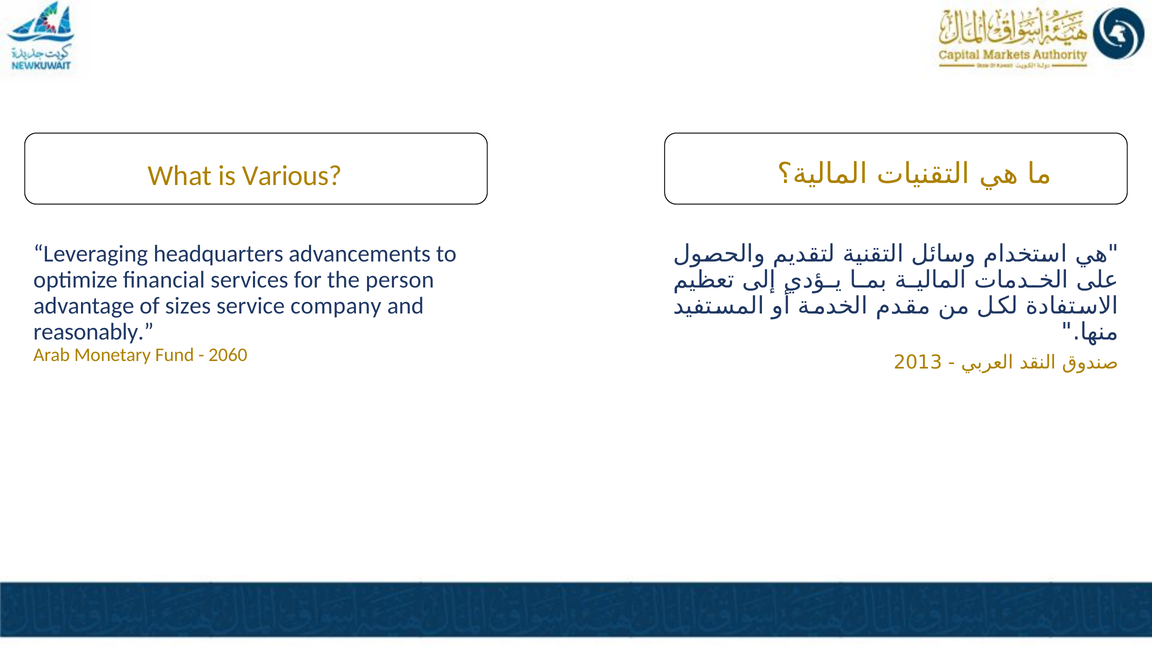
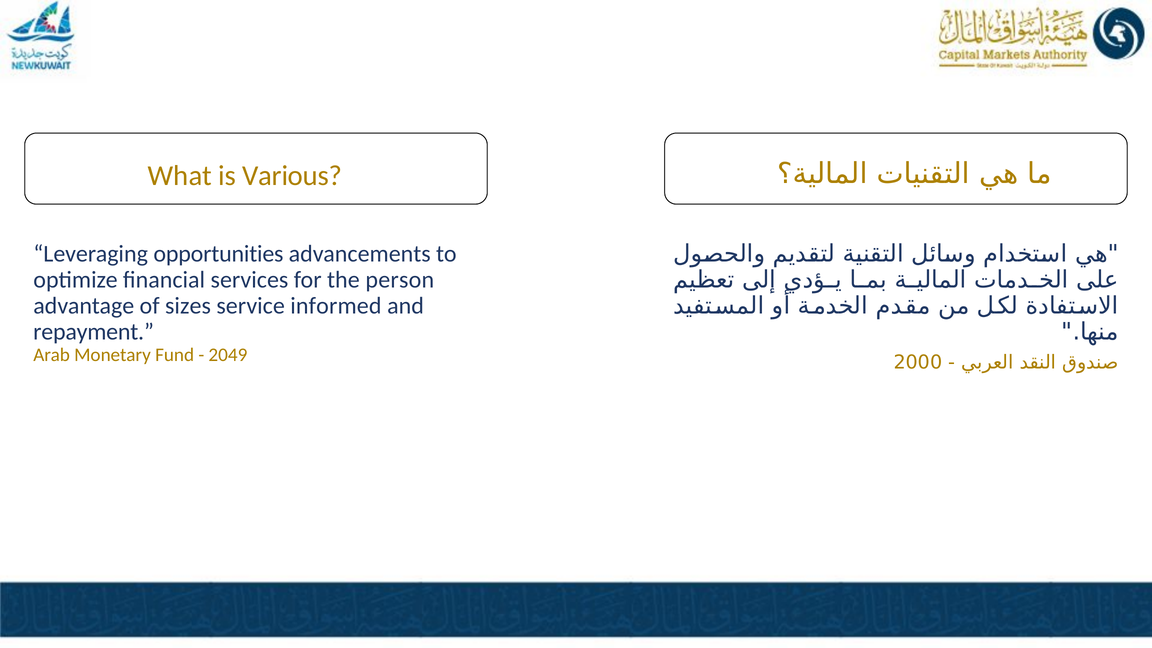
headquarters: headquarters -> opportunities (218, 254)
company: company -> informed (336, 306)
reasonably: reasonably -> repayment (94, 332)
2060: 2060 -> 2049 (228, 355)
2013: 2013 -> 2000 (918, 362)
